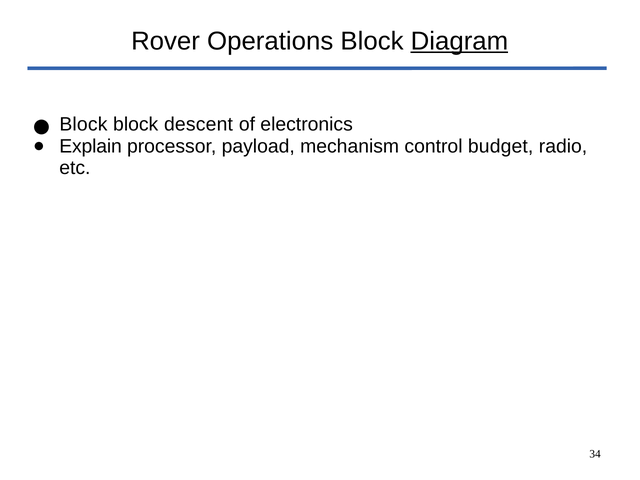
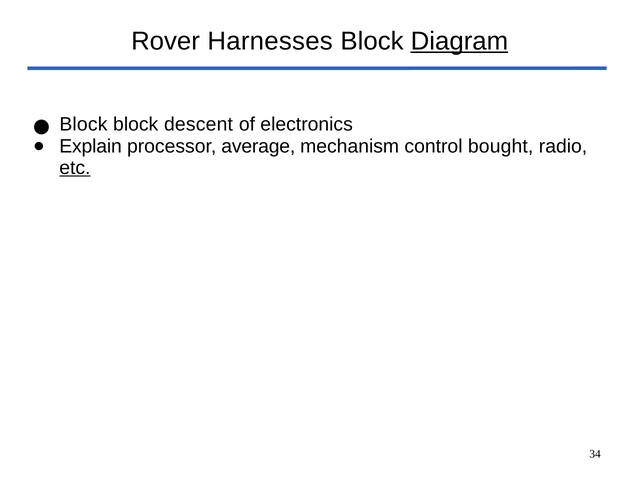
Operations: Operations -> Harnesses (270, 41)
payload: payload -> average (258, 146)
budget: budget -> bought (501, 146)
etc underline: none -> present (75, 168)
